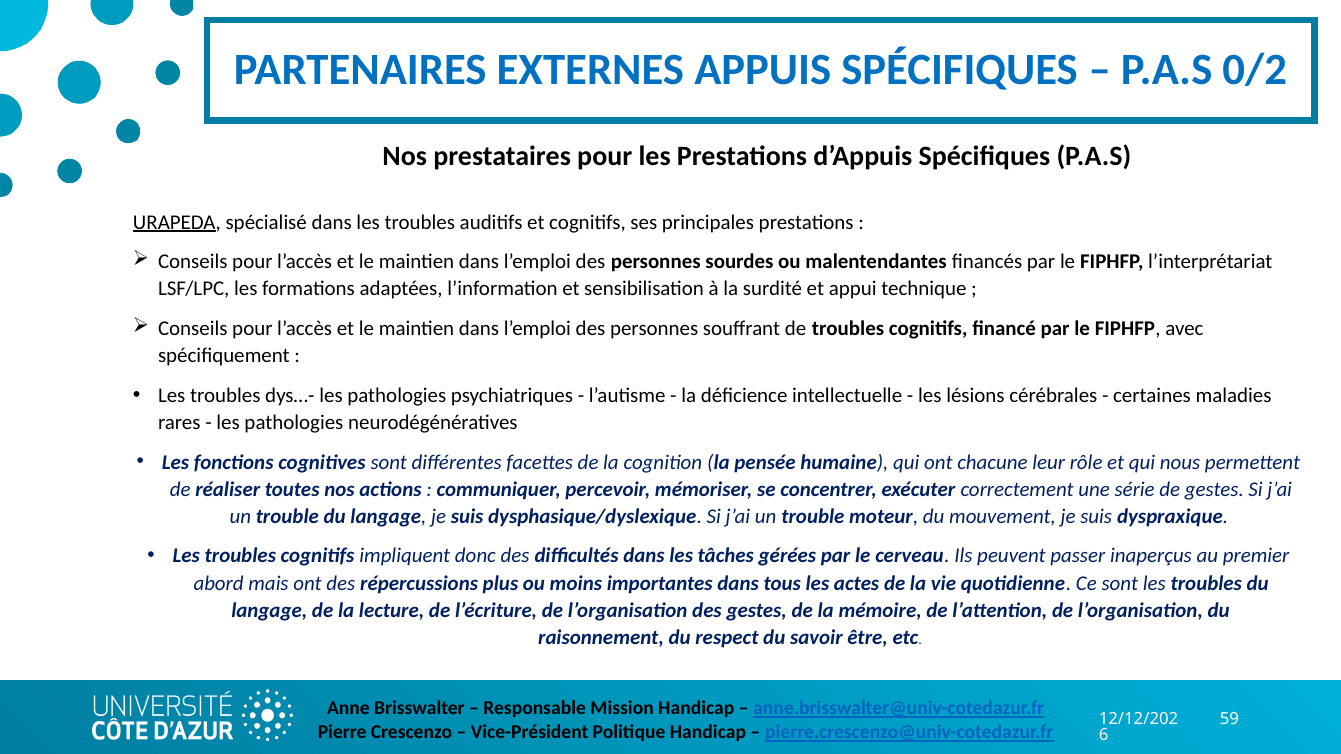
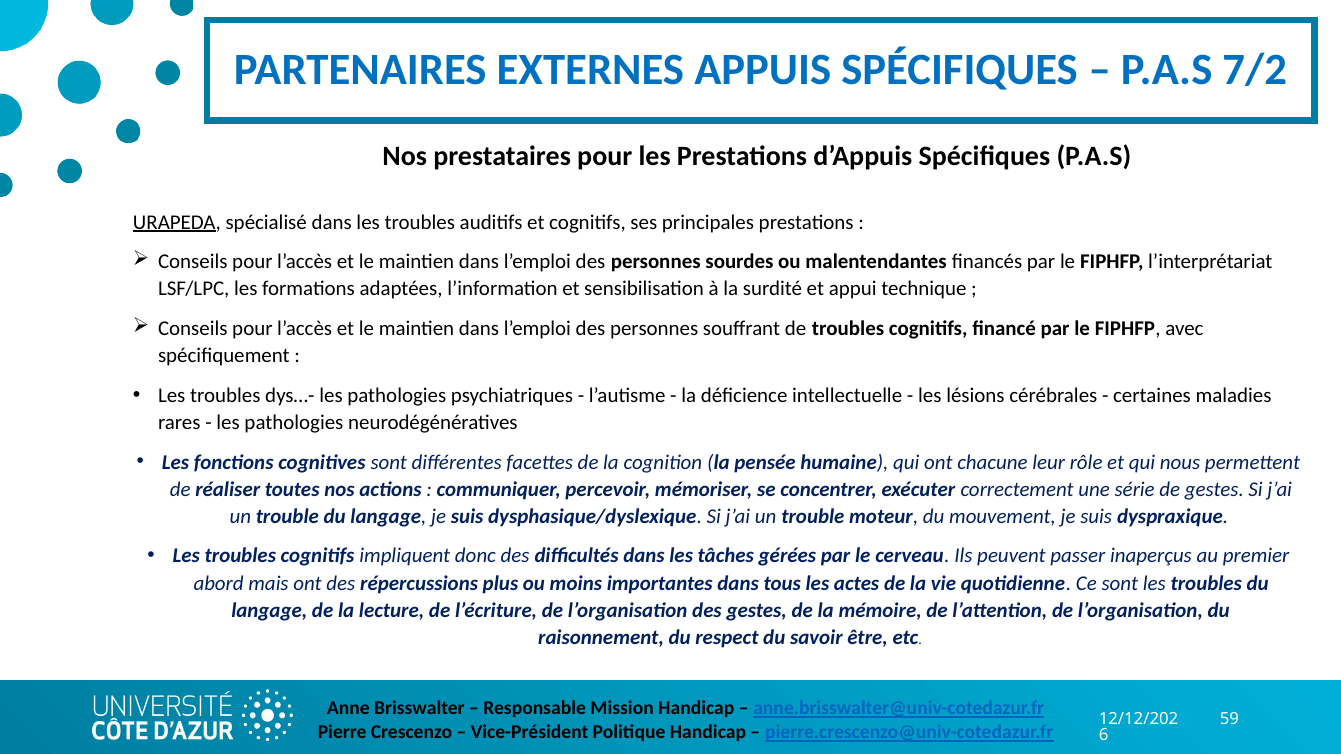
0/2: 0/2 -> 7/2 (1255, 70)
